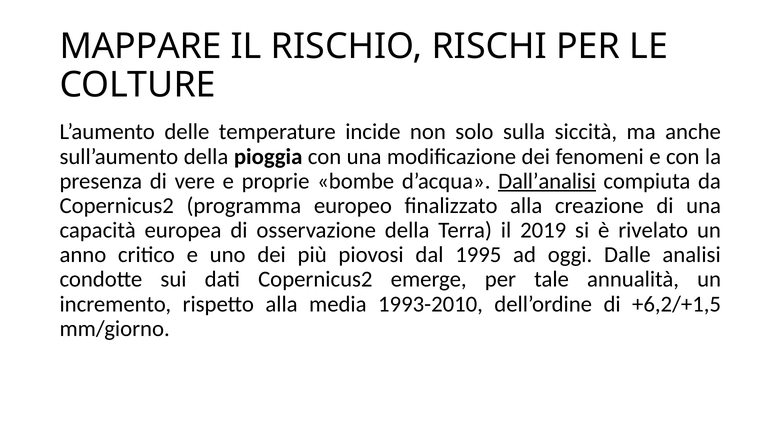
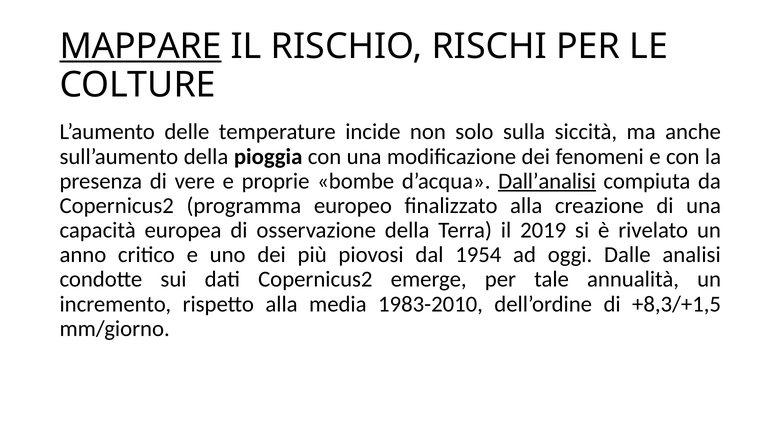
MAPPARE underline: none -> present (141, 46)
1995: 1995 -> 1954 (478, 255)
1993-2010: 1993-2010 -> 1983-2010 (431, 304)
+6,2/+1,5: +6,2/+1,5 -> +8,3/+1,5 (677, 304)
